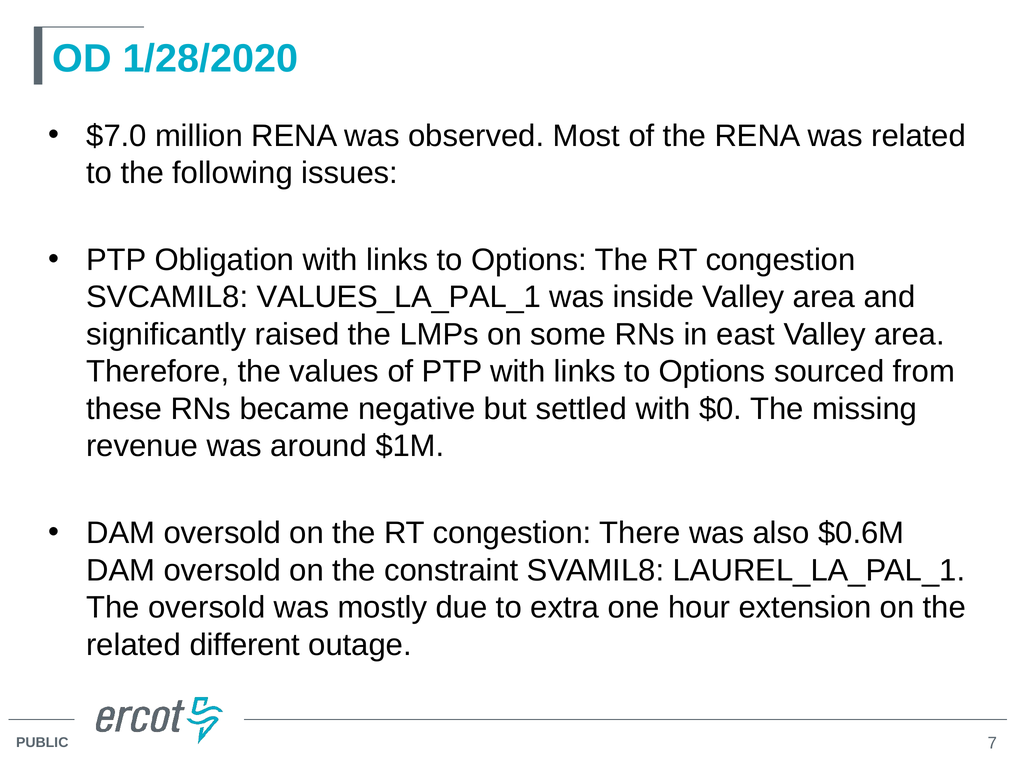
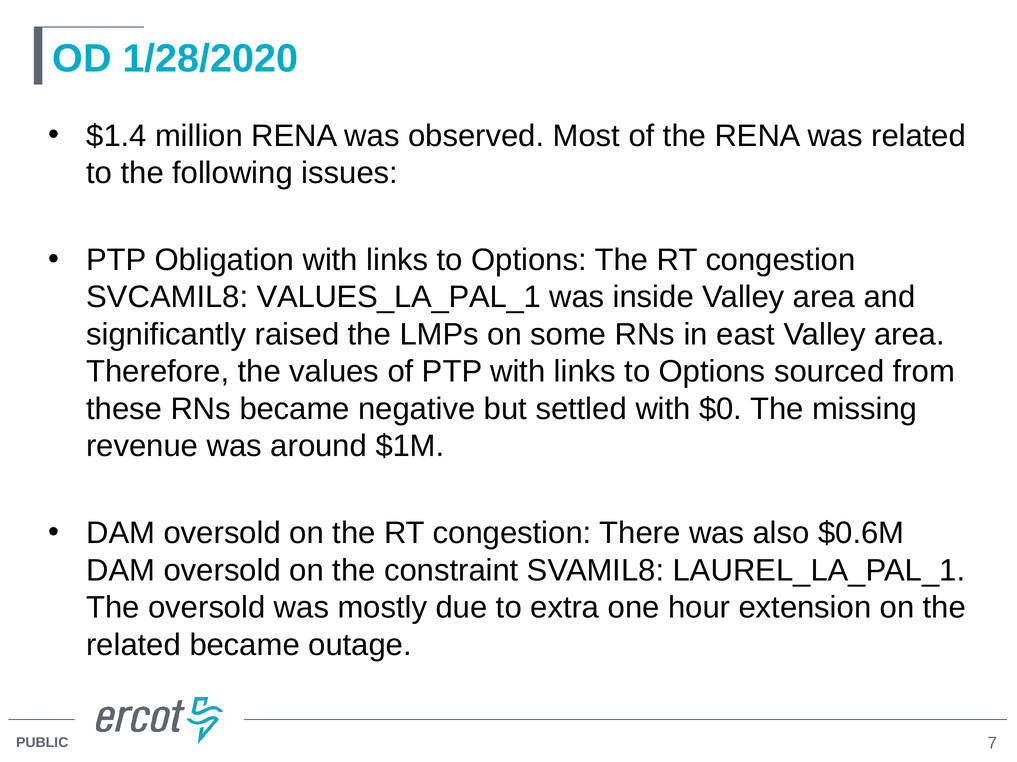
$7.0: $7.0 -> $1.4 (116, 136)
related different: different -> became (245, 645)
